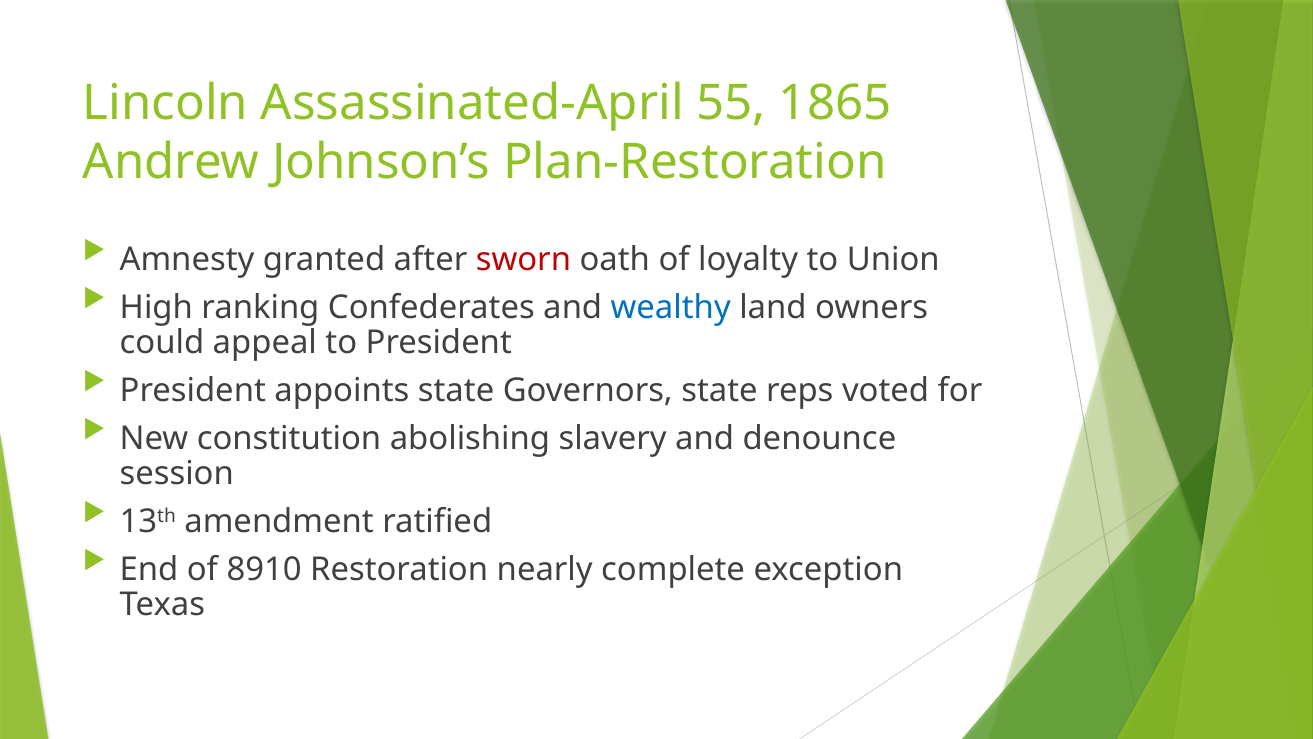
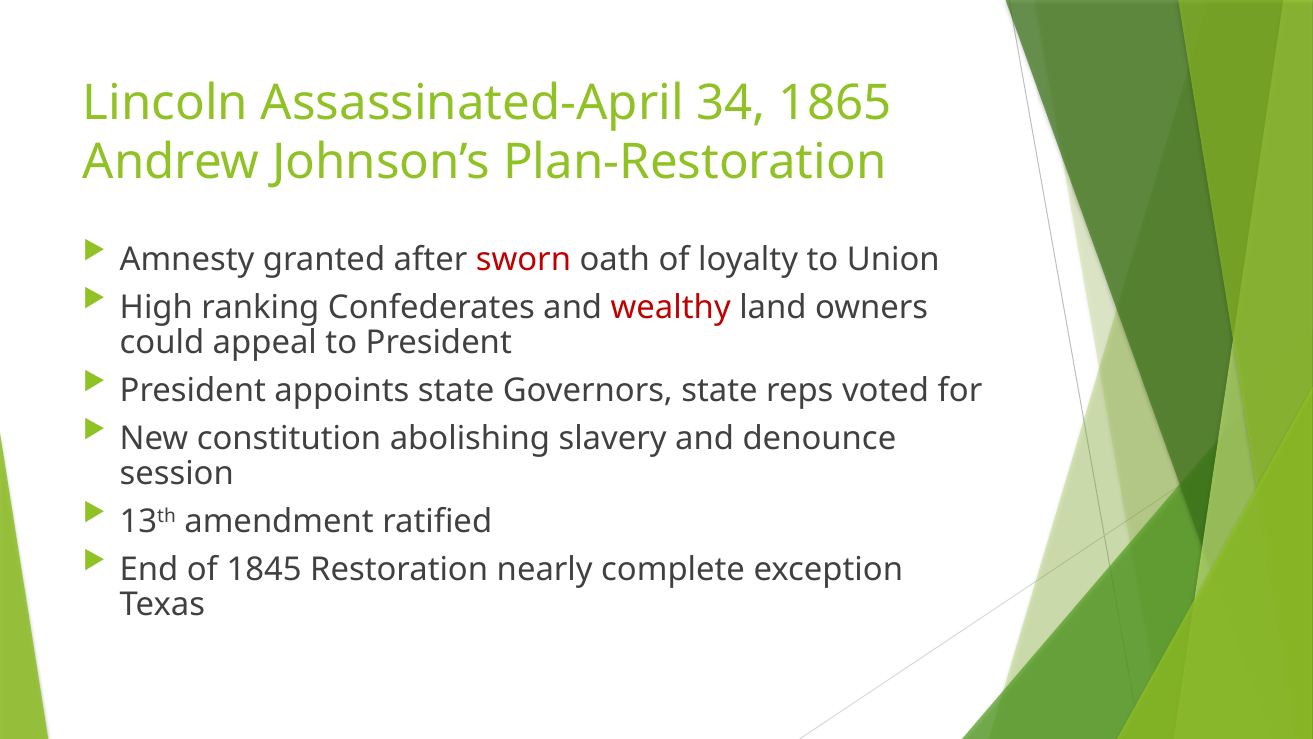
55: 55 -> 34 (731, 104)
wealthy colour: blue -> red (671, 307)
8910: 8910 -> 1845 (264, 569)
